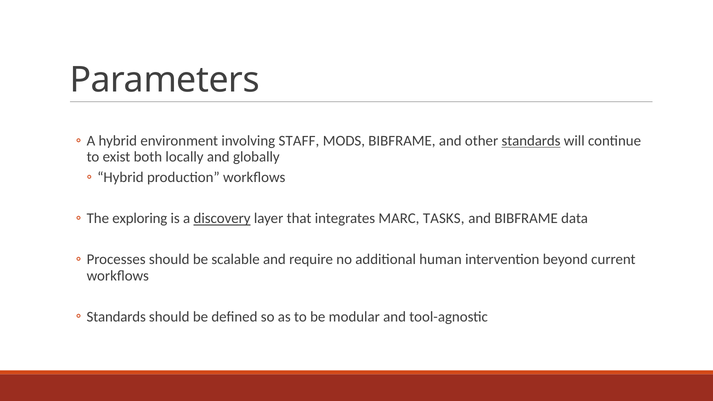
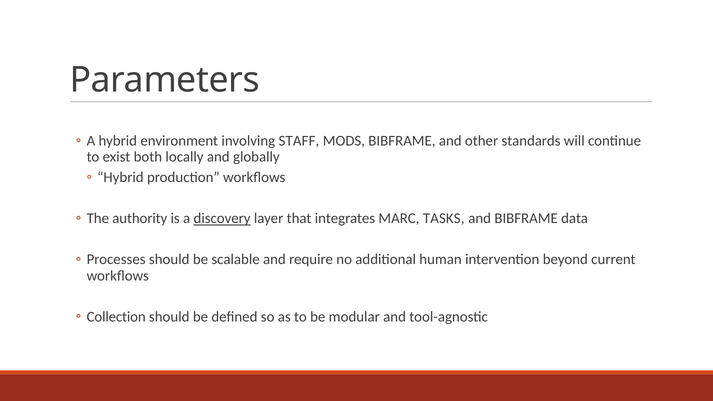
standards underline: present -> none (531, 141)
exploring: exploring -> authority (140, 219)
Standards: Standards -> Collection (116, 317)
